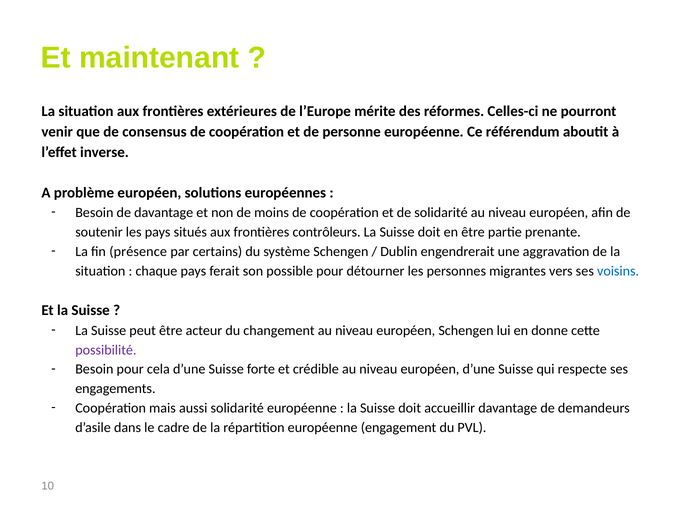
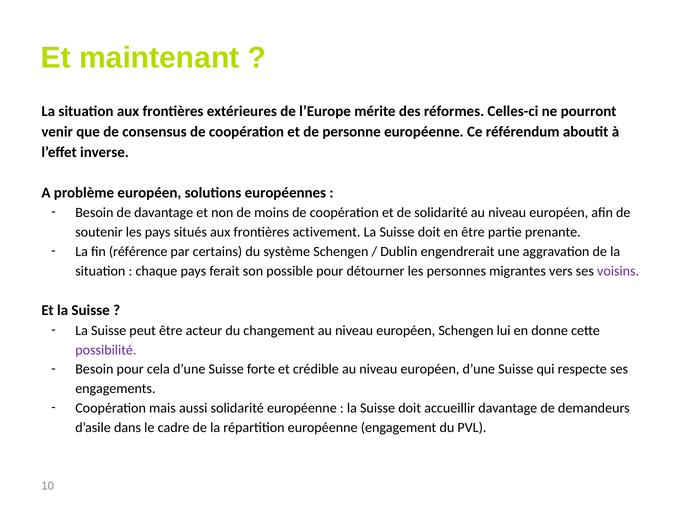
contrôleurs: contrôleurs -> activement (326, 232)
présence: présence -> référence (138, 252)
voisins colour: blue -> purple (618, 271)
